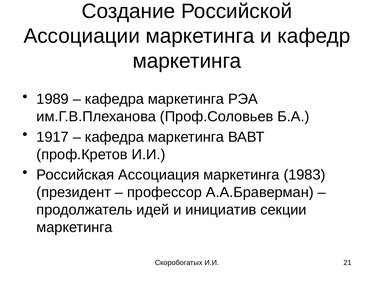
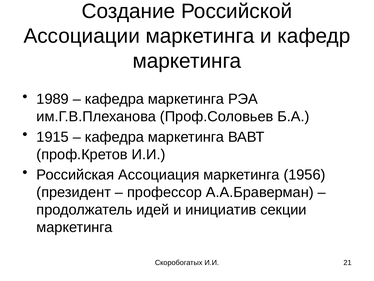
1917: 1917 -> 1915 (53, 137)
1983: 1983 -> 1956 (304, 175)
